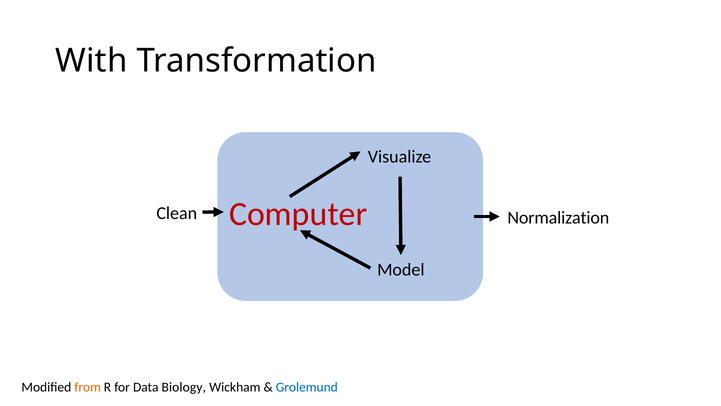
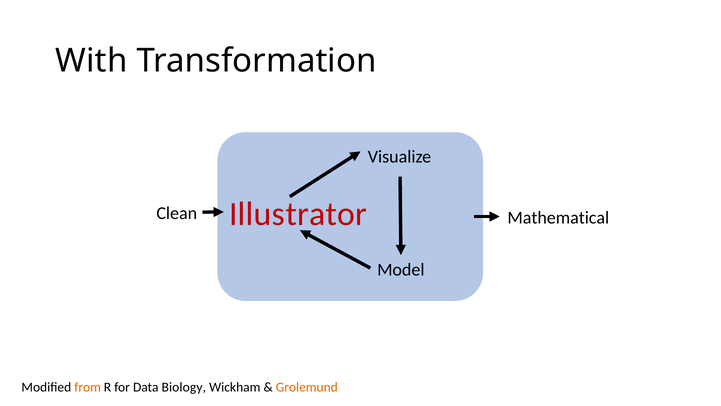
Computer: Computer -> Illustrator (298, 214)
Normalization: Normalization -> Mathematical (558, 217)
Grolemund colour: blue -> orange (307, 387)
